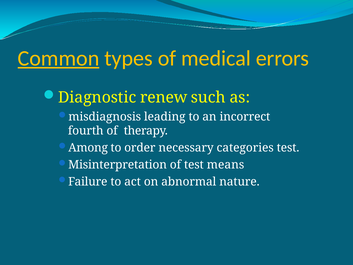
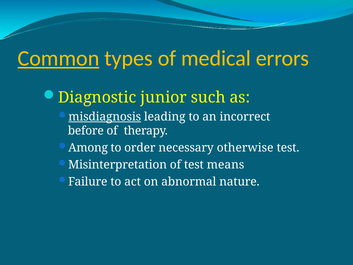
renew: renew -> junior (164, 97)
misdiagnosis underline: none -> present (105, 117)
fourth: fourth -> before (86, 131)
categories: categories -> otherwise (245, 148)
